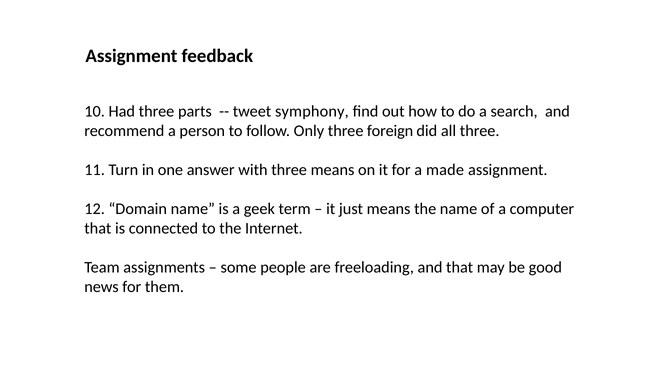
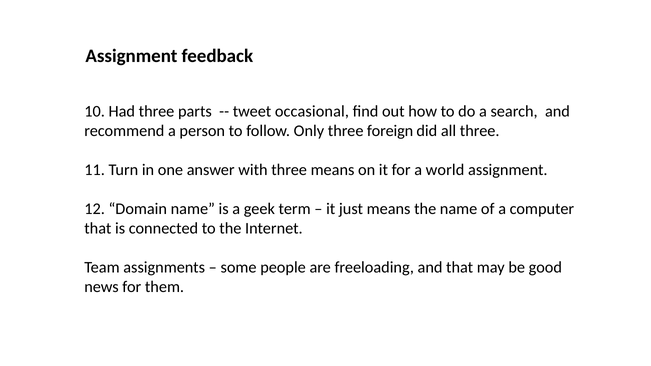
symphony: symphony -> occasional (312, 111)
made: made -> world (445, 170)
